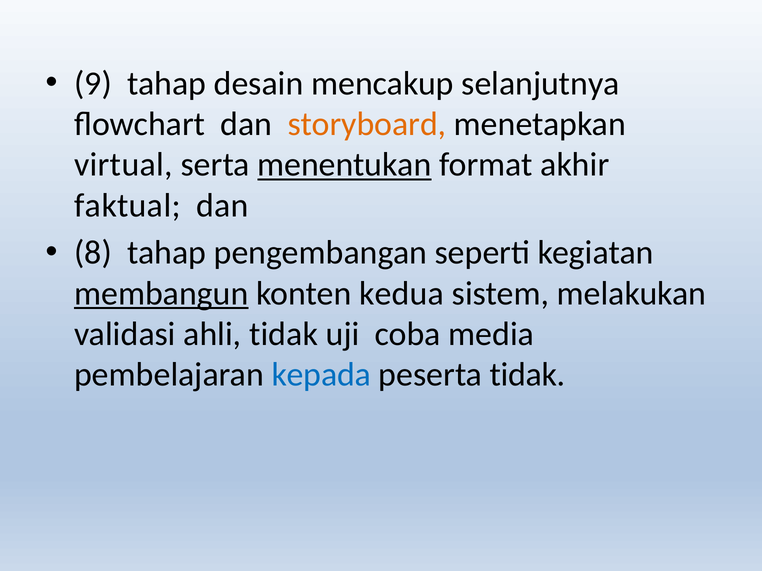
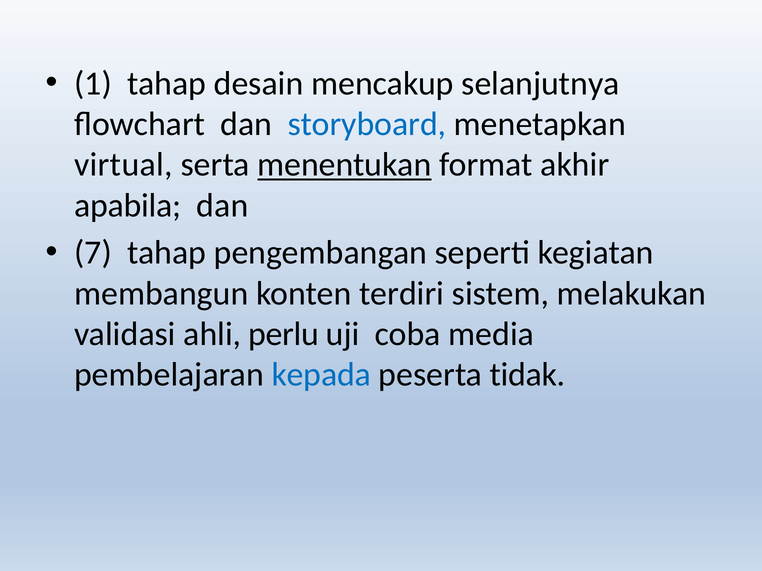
9: 9 -> 1 (93, 84)
storyboard colour: orange -> blue (367, 124)
faktual: faktual -> apabila (128, 206)
8: 8 -> 7 (93, 253)
membangun underline: present -> none (161, 294)
kedua: kedua -> terdiri (402, 294)
ahli tidak: tidak -> perlu (284, 334)
